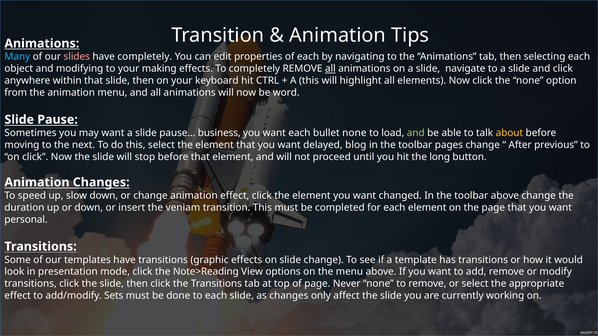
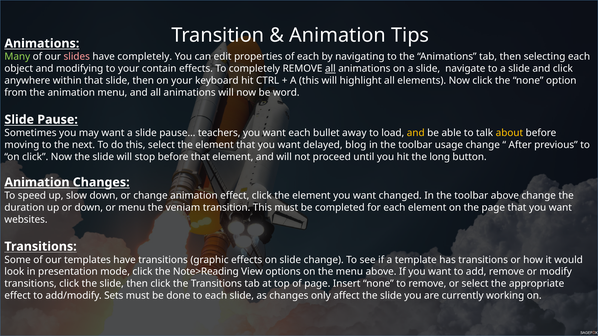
Many colour: light blue -> light green (17, 57)
making: making -> contain (159, 69)
business: business -> teachers (219, 133)
bullet none: none -> away (354, 133)
and colour: light green -> yellow (416, 133)
pages: pages -> usage (449, 145)
Animation underline: none -> present (37, 182)
or insert: insert -> menu (132, 208)
personal: personal -> websites (26, 220)
Never: Never -> Insert (347, 284)
